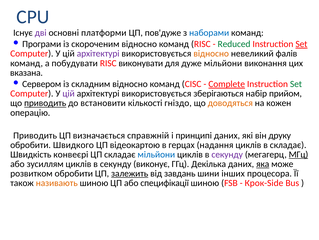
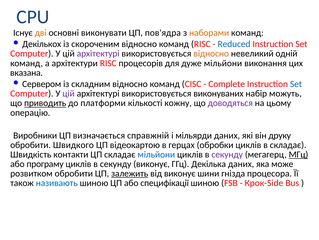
дві colour: purple -> orange (41, 33)
платформи: платформи -> виконувати (104, 33)
пов'дуже: пов'дуже -> пов'ядра (163, 33)
наборами colour: blue -> orange (209, 33)
Програми: Програми -> Декількох (42, 44)
Reduced colour: green -> blue (234, 44)
Set underline: present -> none (301, 44)
фалів: фалів -> одній (286, 53)
побудувати: побудувати -> архітектури (75, 63)
виконувати: виконувати -> процесорів (141, 63)
Complete underline: present -> none (227, 84)
Set colour: green -> blue (296, 84)
зберігаються: зберігаються -> виконуваних (219, 93)
прийом: прийом -> можуть (285, 93)
встановити: встановити -> платформи (103, 103)
гніздо: гніздо -> кожну (178, 103)
доводяться colour: orange -> purple (230, 103)
кожен: кожен -> цьому (279, 103)
Приводить: Приводить -> Виробники (35, 135)
принципі: принципі -> мільярди (194, 135)
надання: надання -> обробки (215, 145)
конвеєрі: конвеєрі -> контакти (71, 154)
зусиллям: зусиллям -> програму (45, 163)
яка underline: present -> none (263, 163)
від завдань: завдань -> виконує (180, 173)
інших: інших -> гнізда (233, 173)
називають colour: orange -> blue (57, 182)
